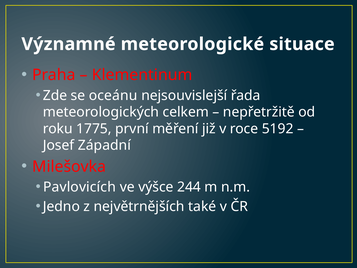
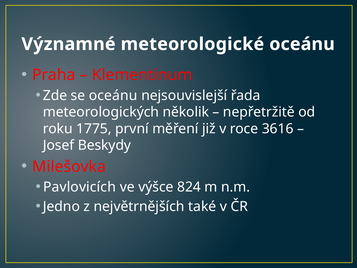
meteorologické situace: situace -> oceánu (302, 44)
celkem: celkem -> několik (186, 112)
5192: 5192 -> 3616 (278, 129)
Západní: Západní -> Beskydy (104, 145)
244: 244 -> 824 (189, 187)
